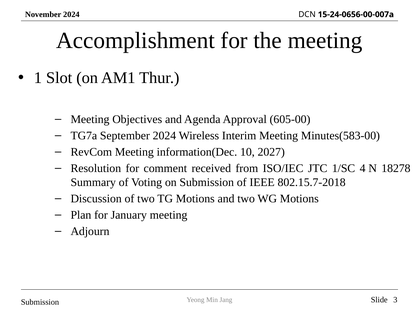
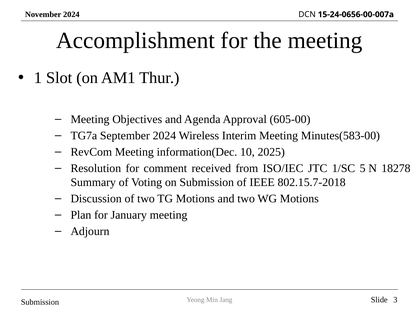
2027: 2027 -> 2025 (271, 152)
4: 4 -> 5 (363, 168)
